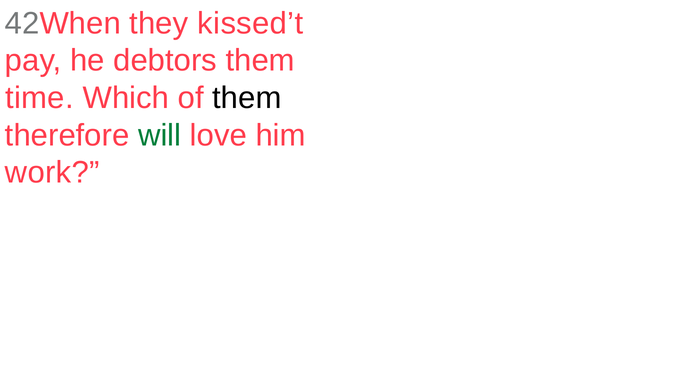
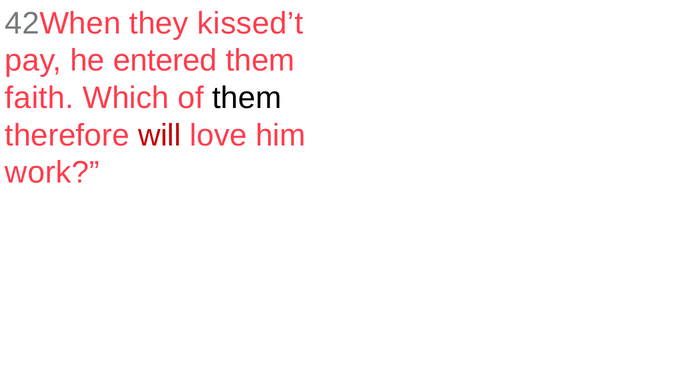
debtors: debtors -> entered (165, 61)
time: time -> faith (39, 98)
will colour: green -> red (160, 135)
